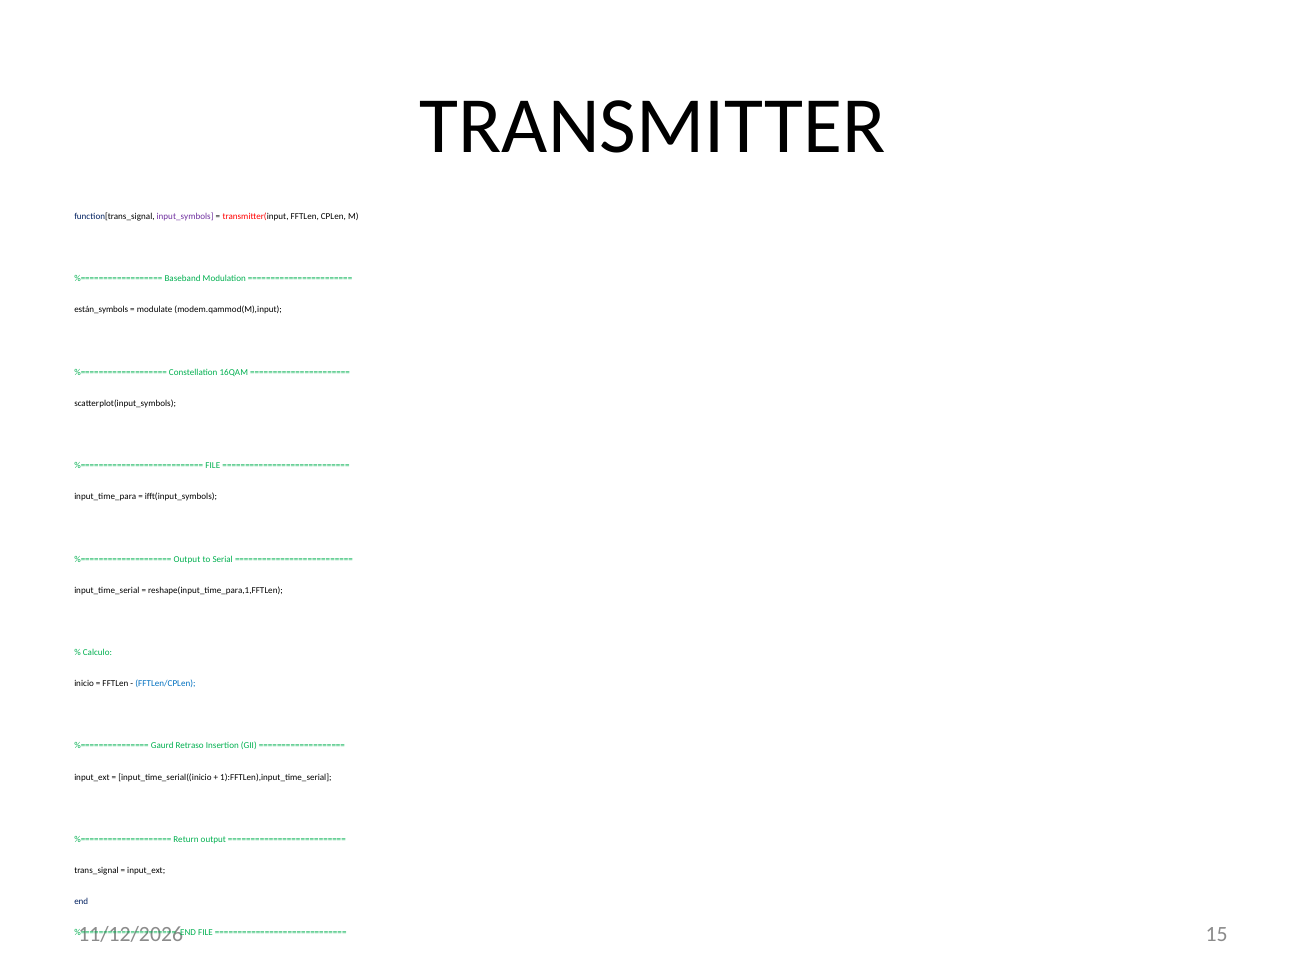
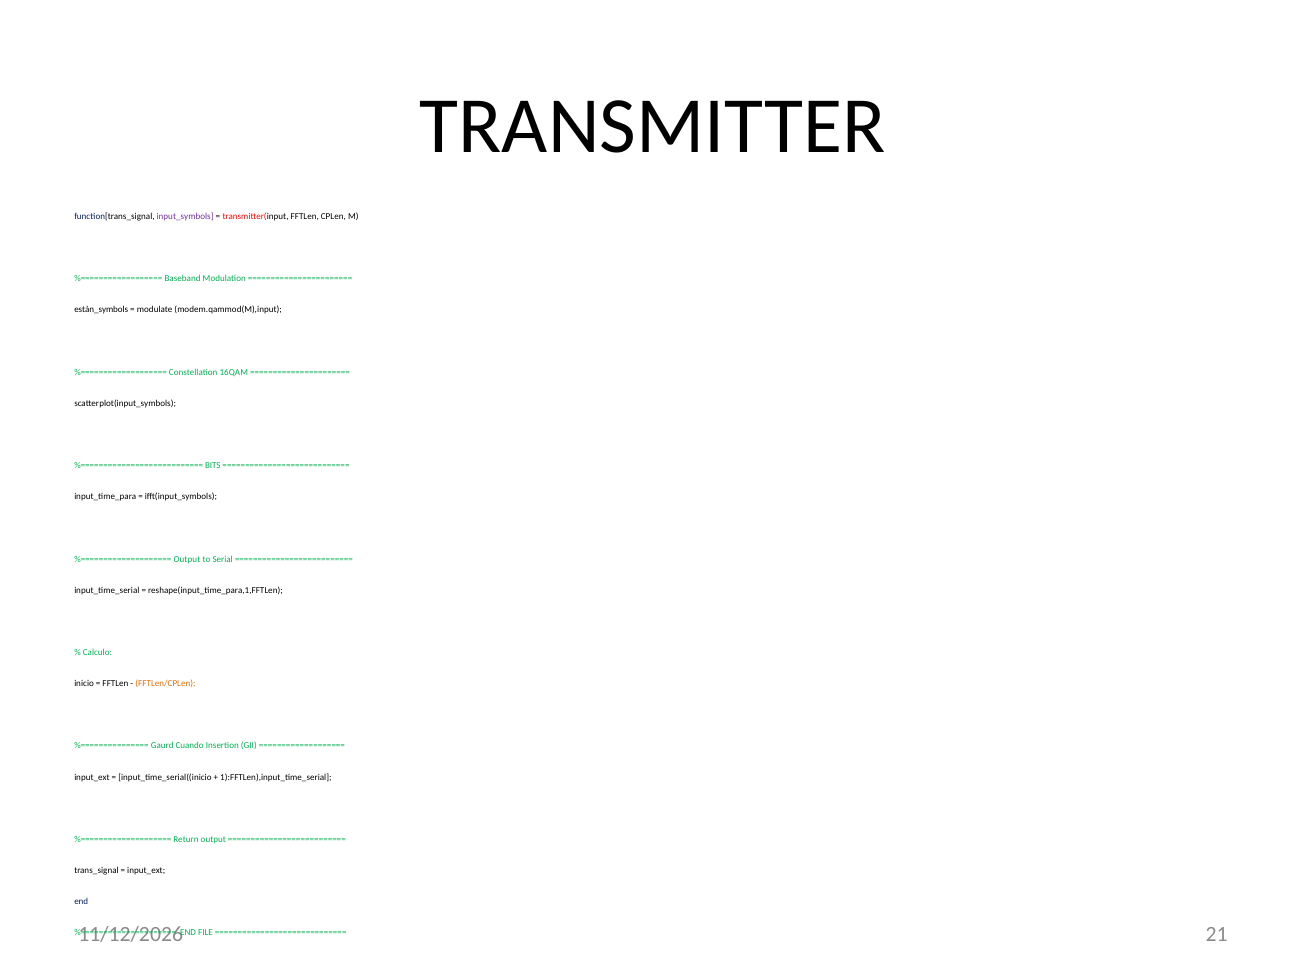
FILE: FILE -> BITS (213, 466)
FFTLen/CPLen colour: blue -> orange (165, 684)
Retraso: Retraso -> Cuando (190, 746)
15: 15 -> 21 (1217, 935)
